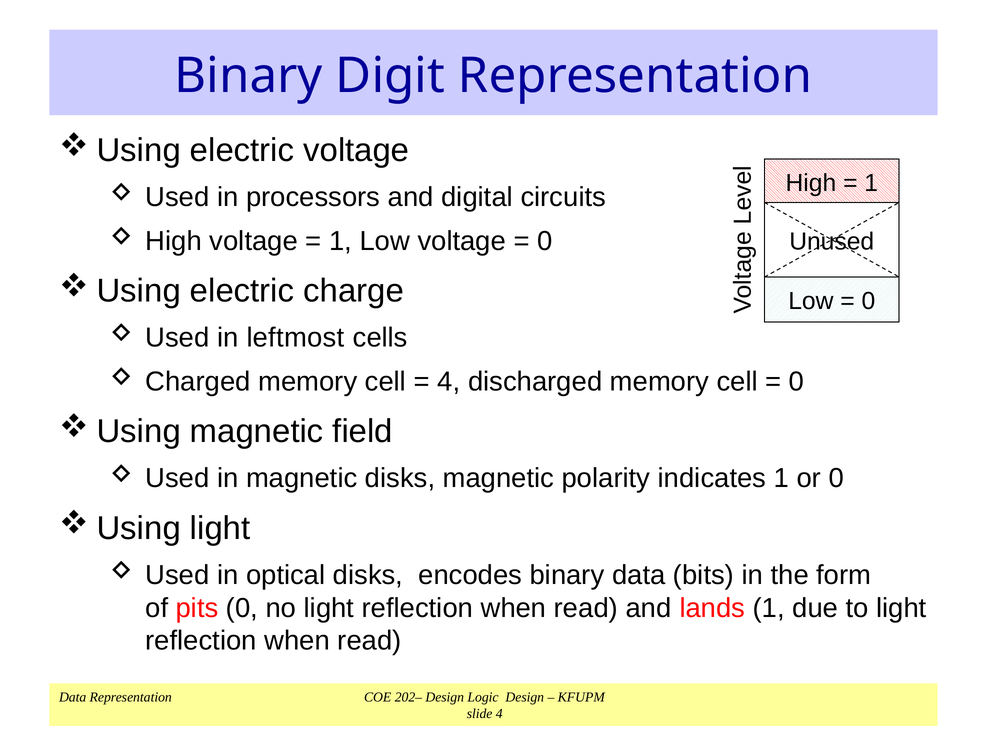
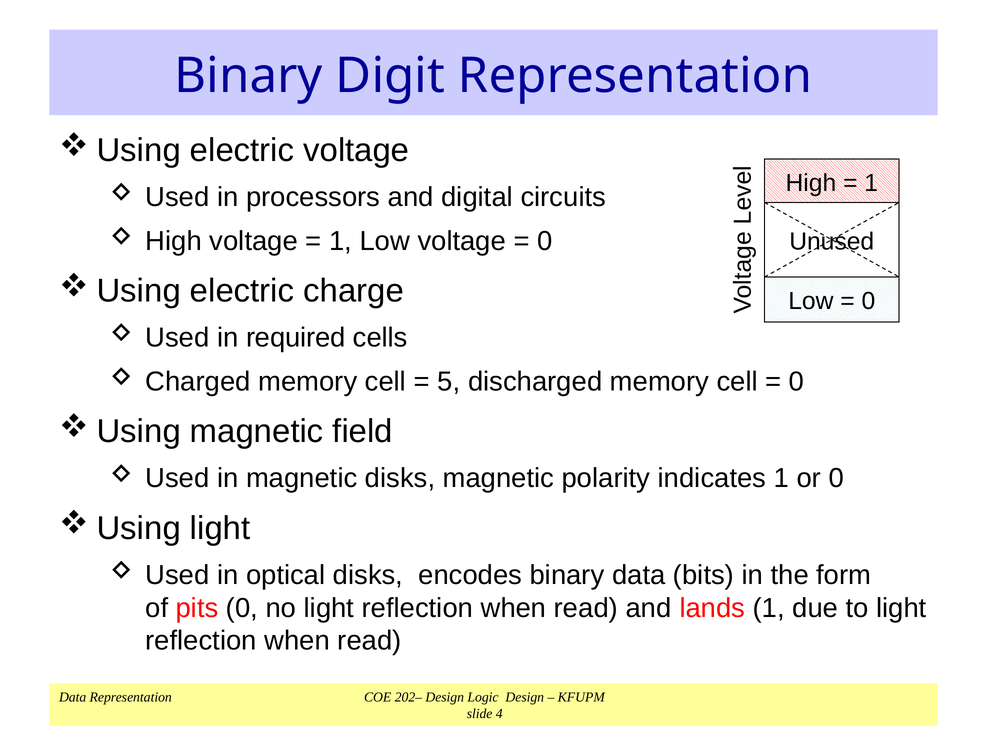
leftmost: leftmost -> required (296, 338)
4: 4 -> 5 (449, 381)
